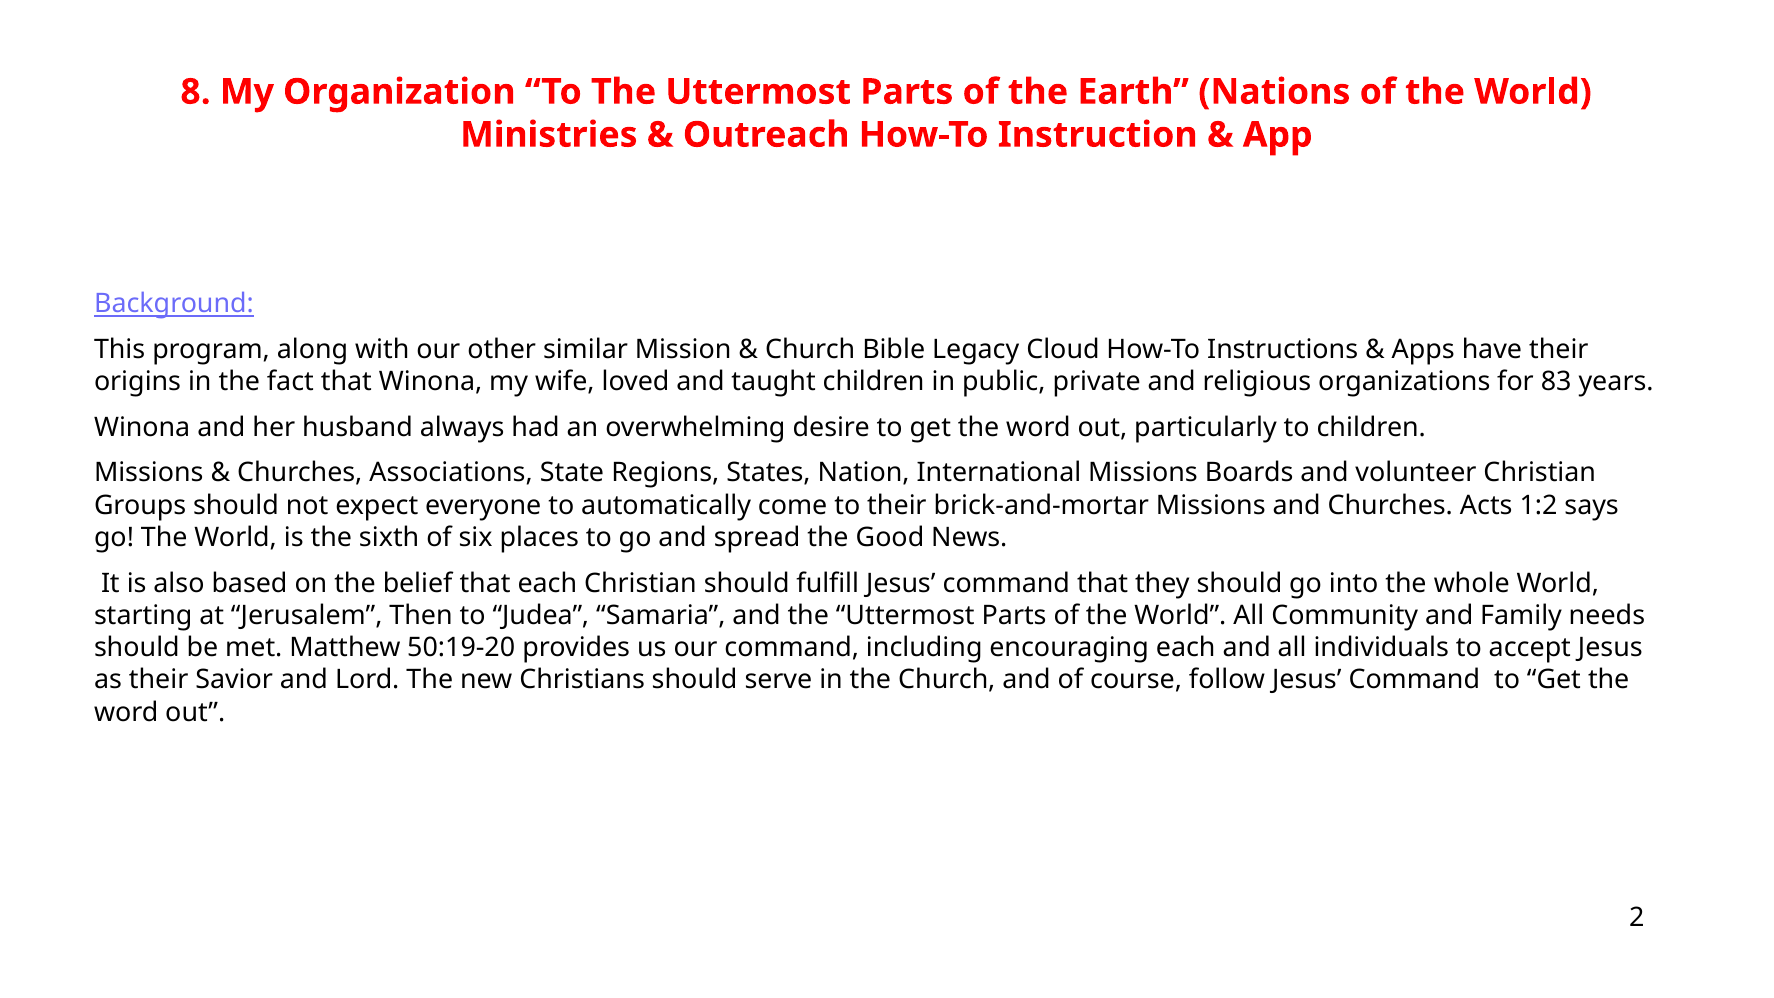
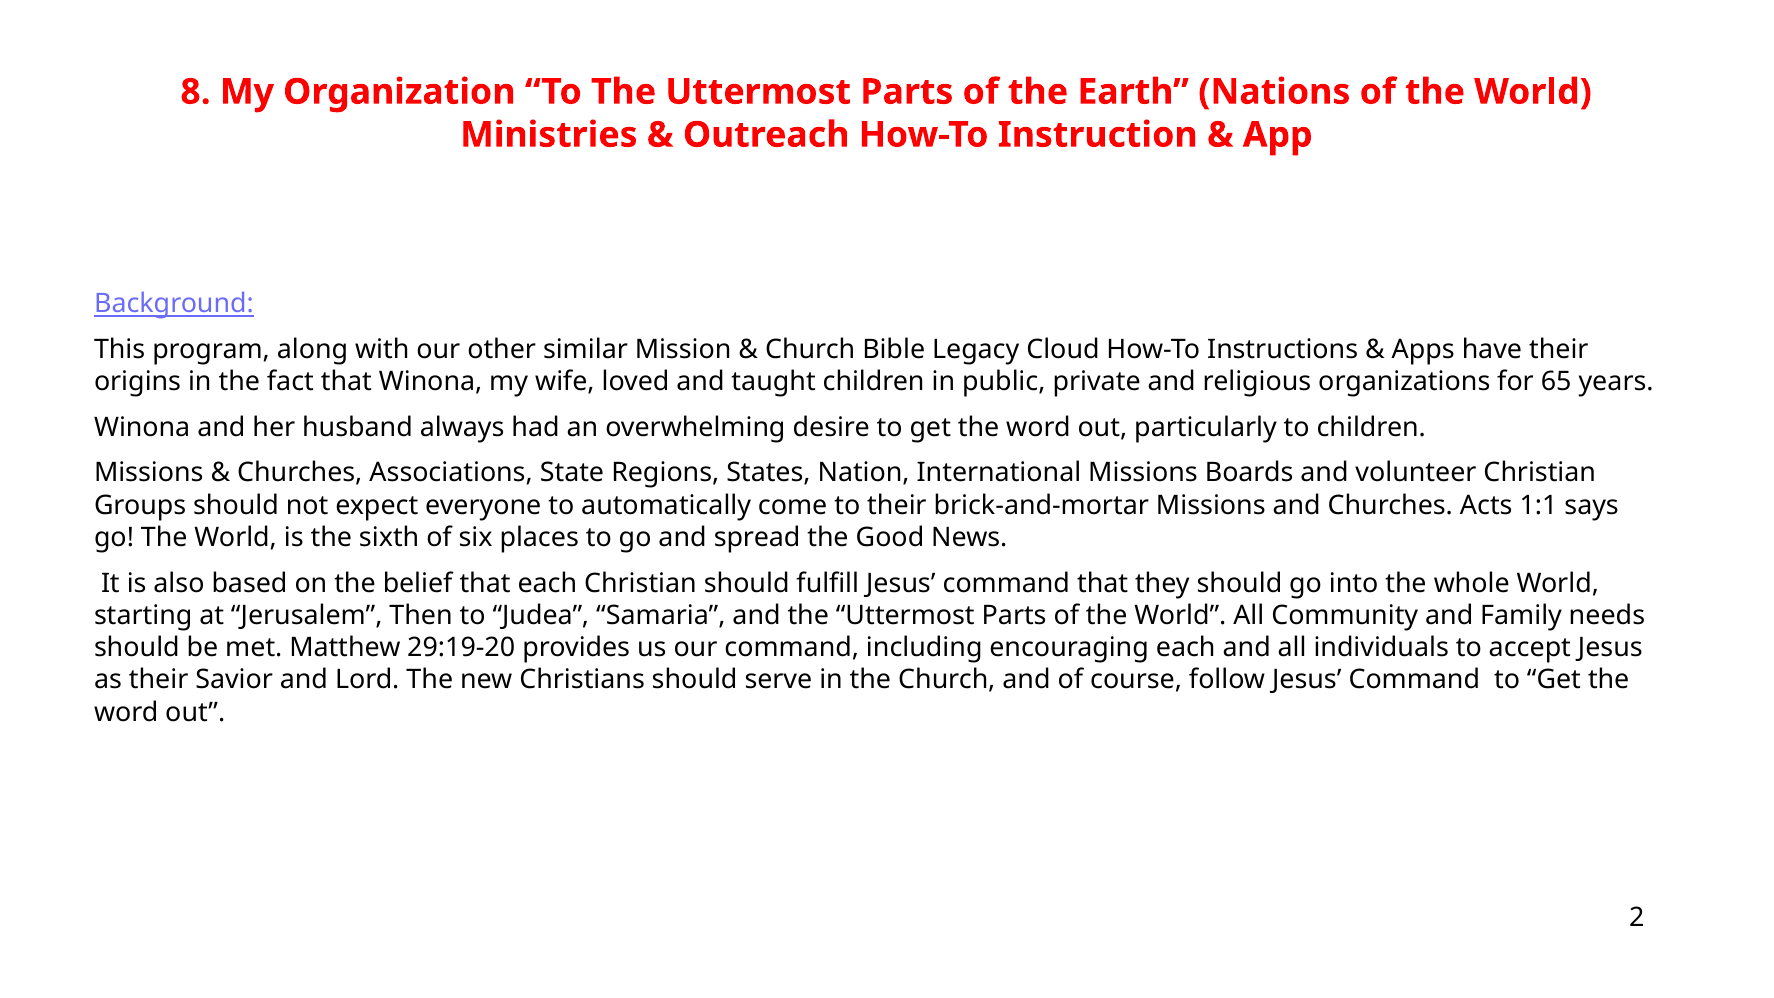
83: 83 -> 65 (1556, 382)
1:2: 1:2 -> 1:1 (1538, 505)
50:19-20: 50:19-20 -> 29:19-20 (461, 648)
